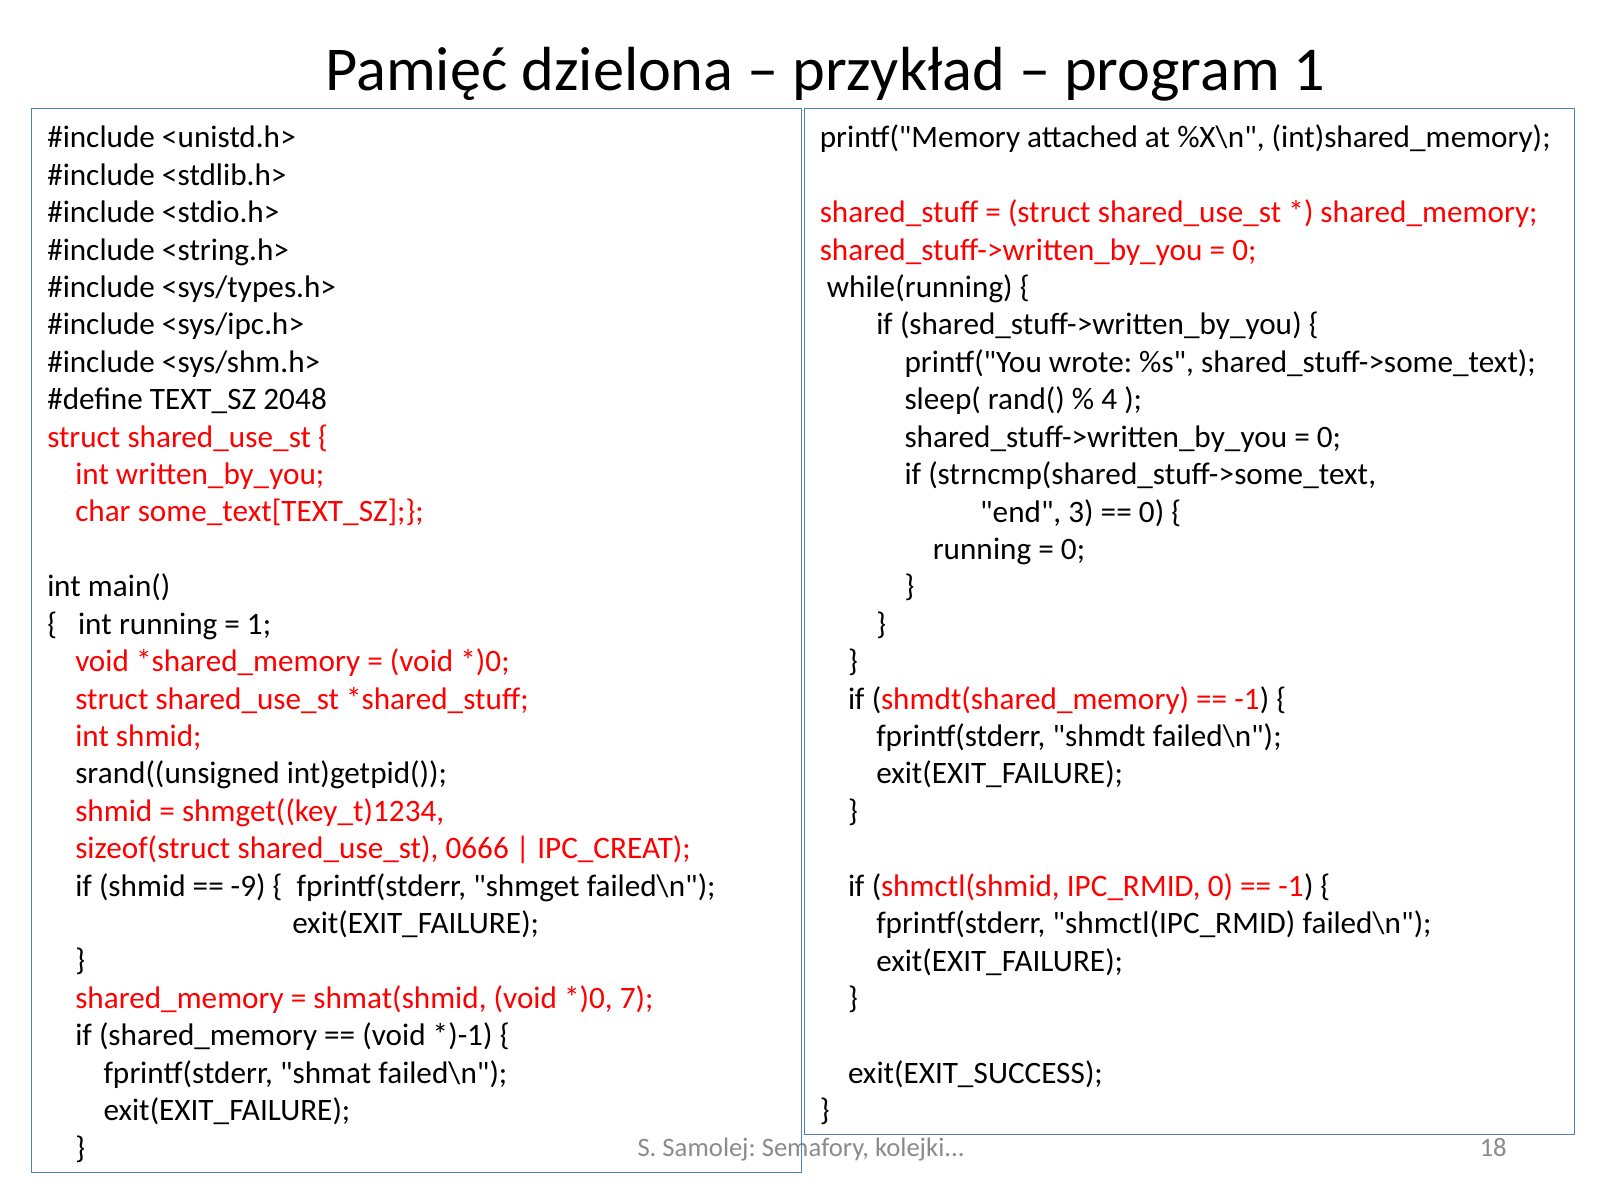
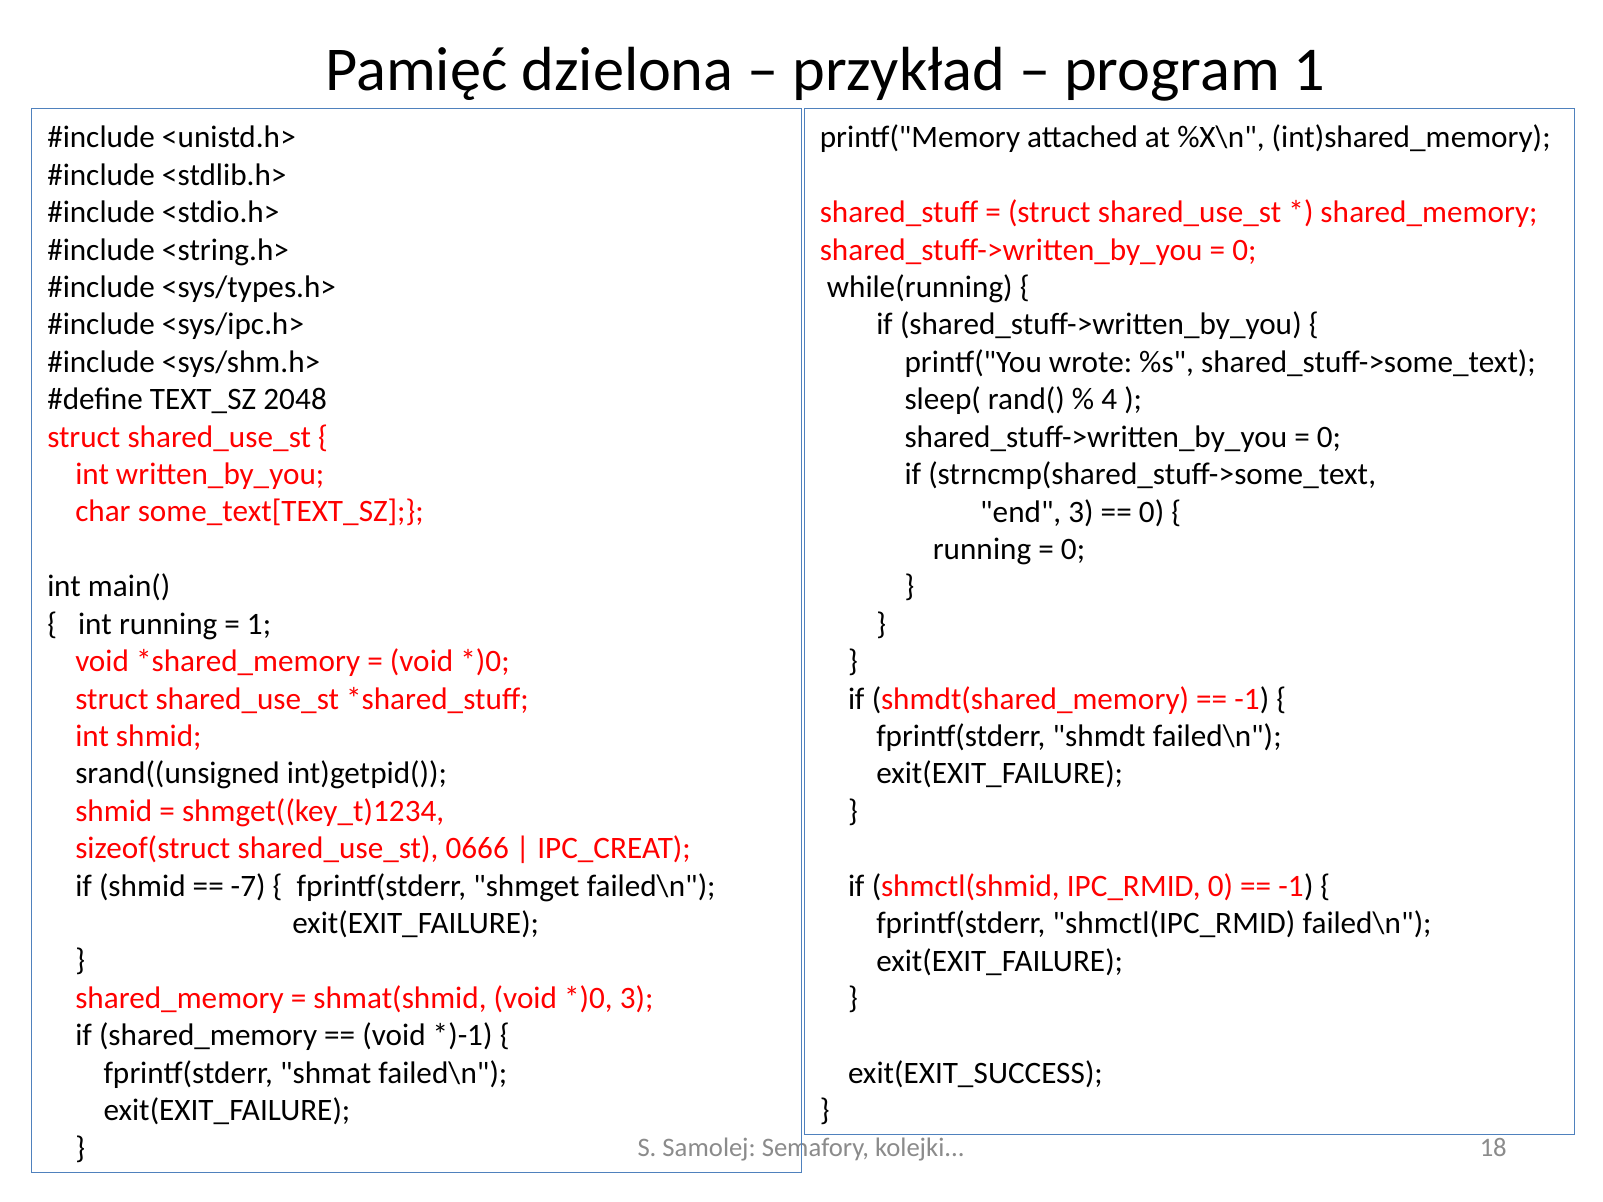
-9: -9 -> -7 (248, 886)
7: 7 -> 3 (637, 998)
